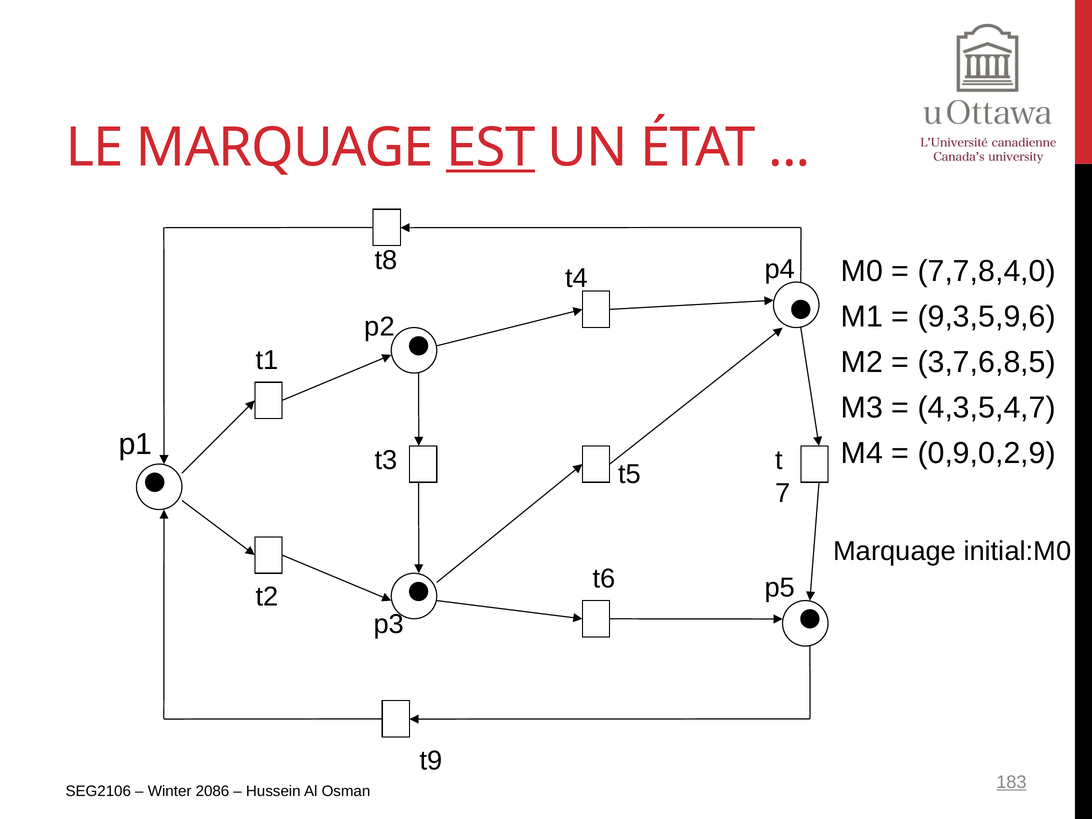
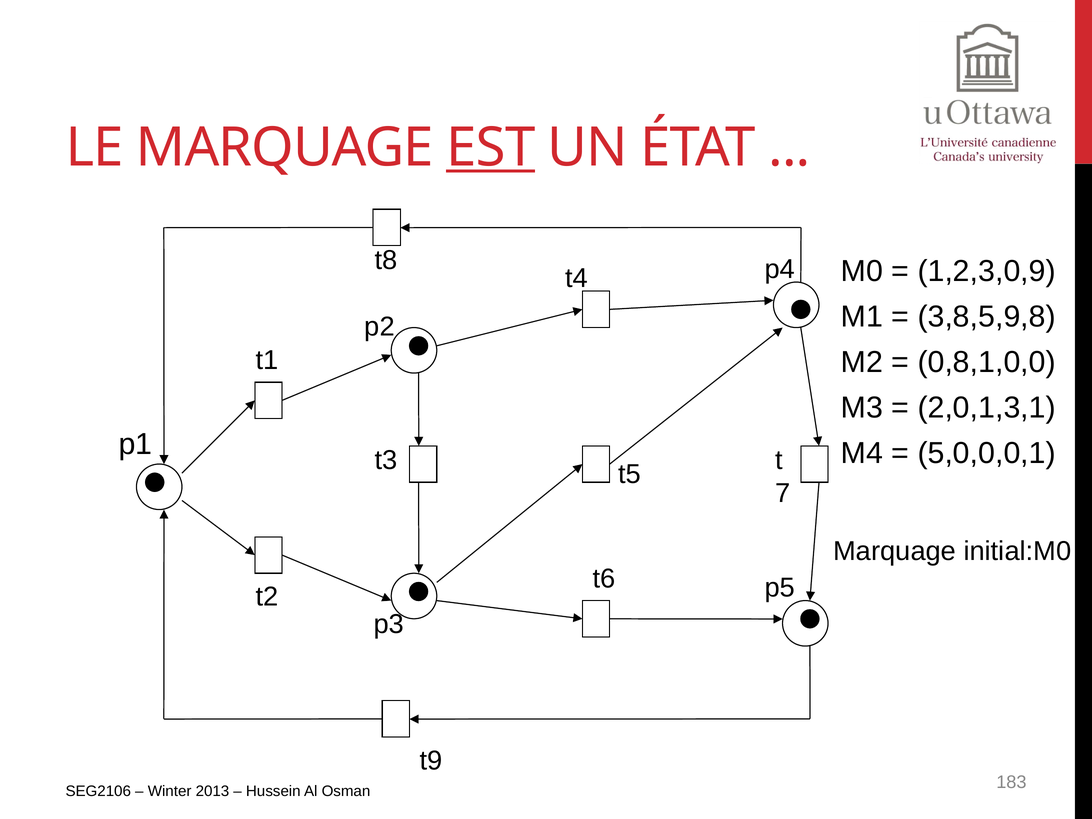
7,7,8,4,0: 7,7,8,4,0 -> 1,2,3,0,9 (987, 271)
9,3,5,9,6: 9,3,5,9,6 -> 3,8,5,9,8 (987, 317)
3,7,6,8,5: 3,7,6,8,5 -> 0,8,1,0,0 (987, 362)
4,3,5,4,7: 4,3,5,4,7 -> 2,0,1,3,1 (987, 408)
0,9,0,2,9: 0,9,0,2,9 -> 5,0,0,0,1 (987, 453)
2086: 2086 -> 2013 (212, 791)
183 underline: present -> none (1011, 782)
